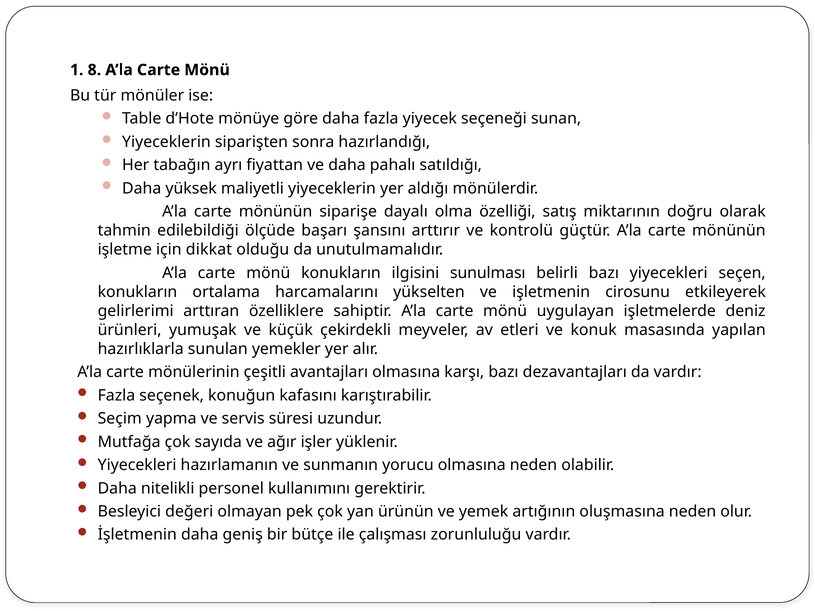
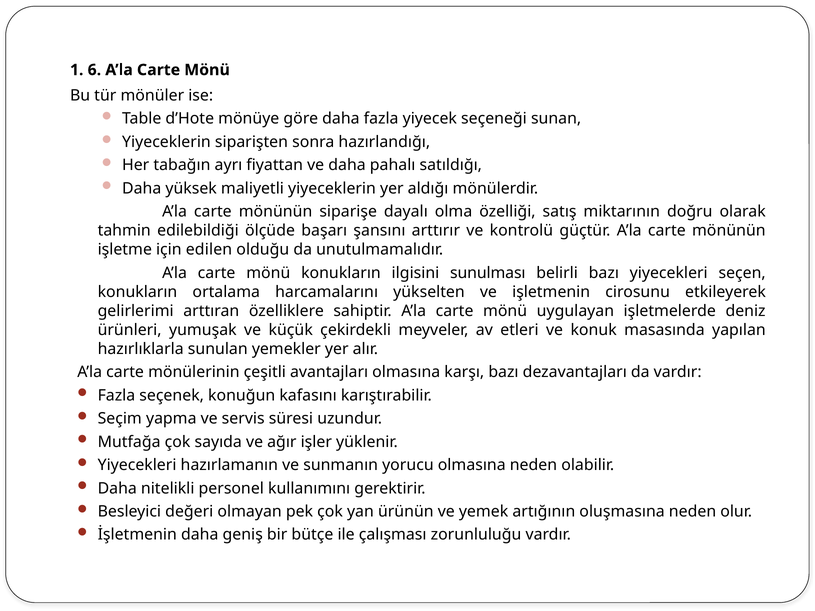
8: 8 -> 6 (94, 70)
dikkat: dikkat -> edilen (209, 250)
